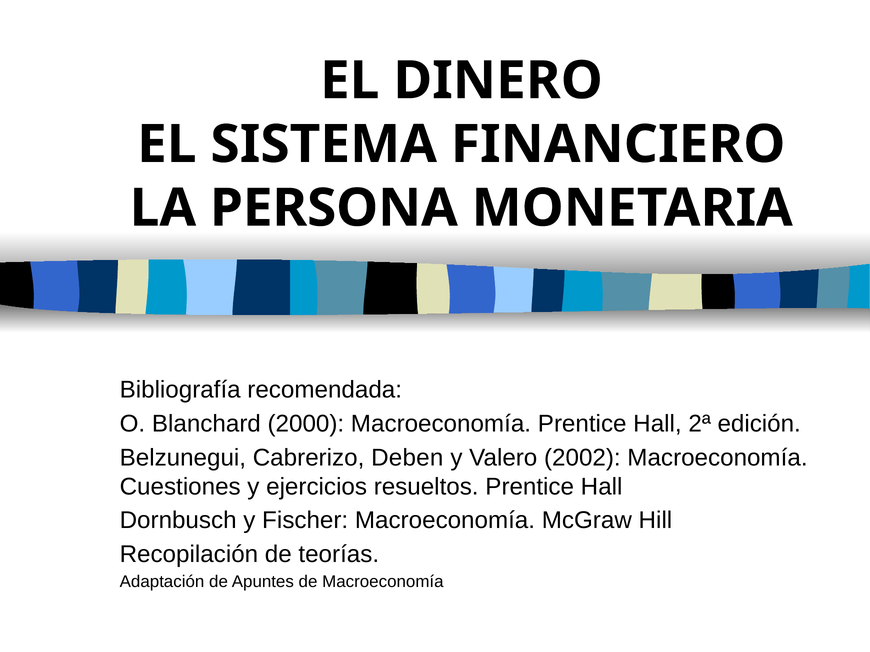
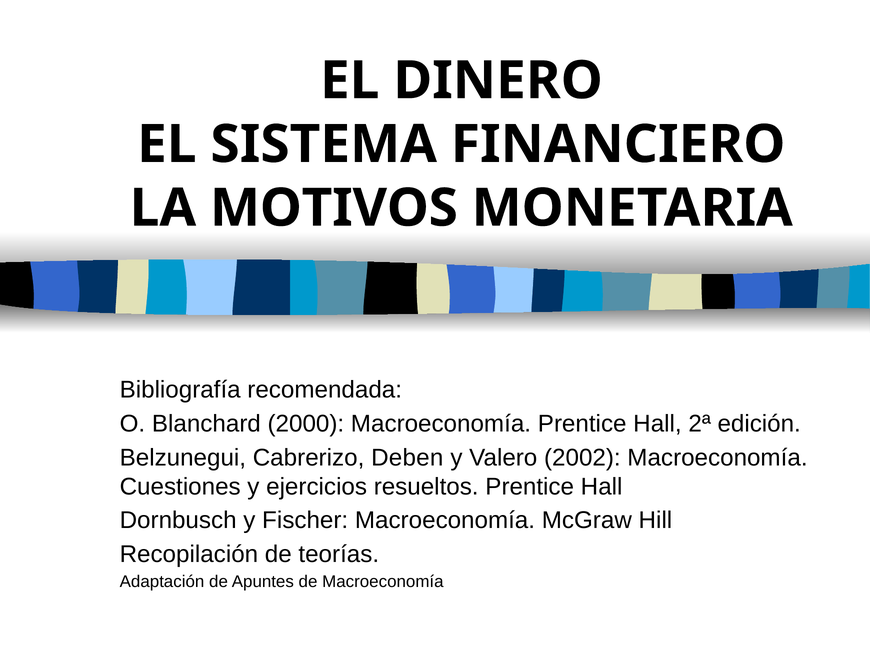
PERSONA: PERSONA -> MOTIVOS (334, 208)
